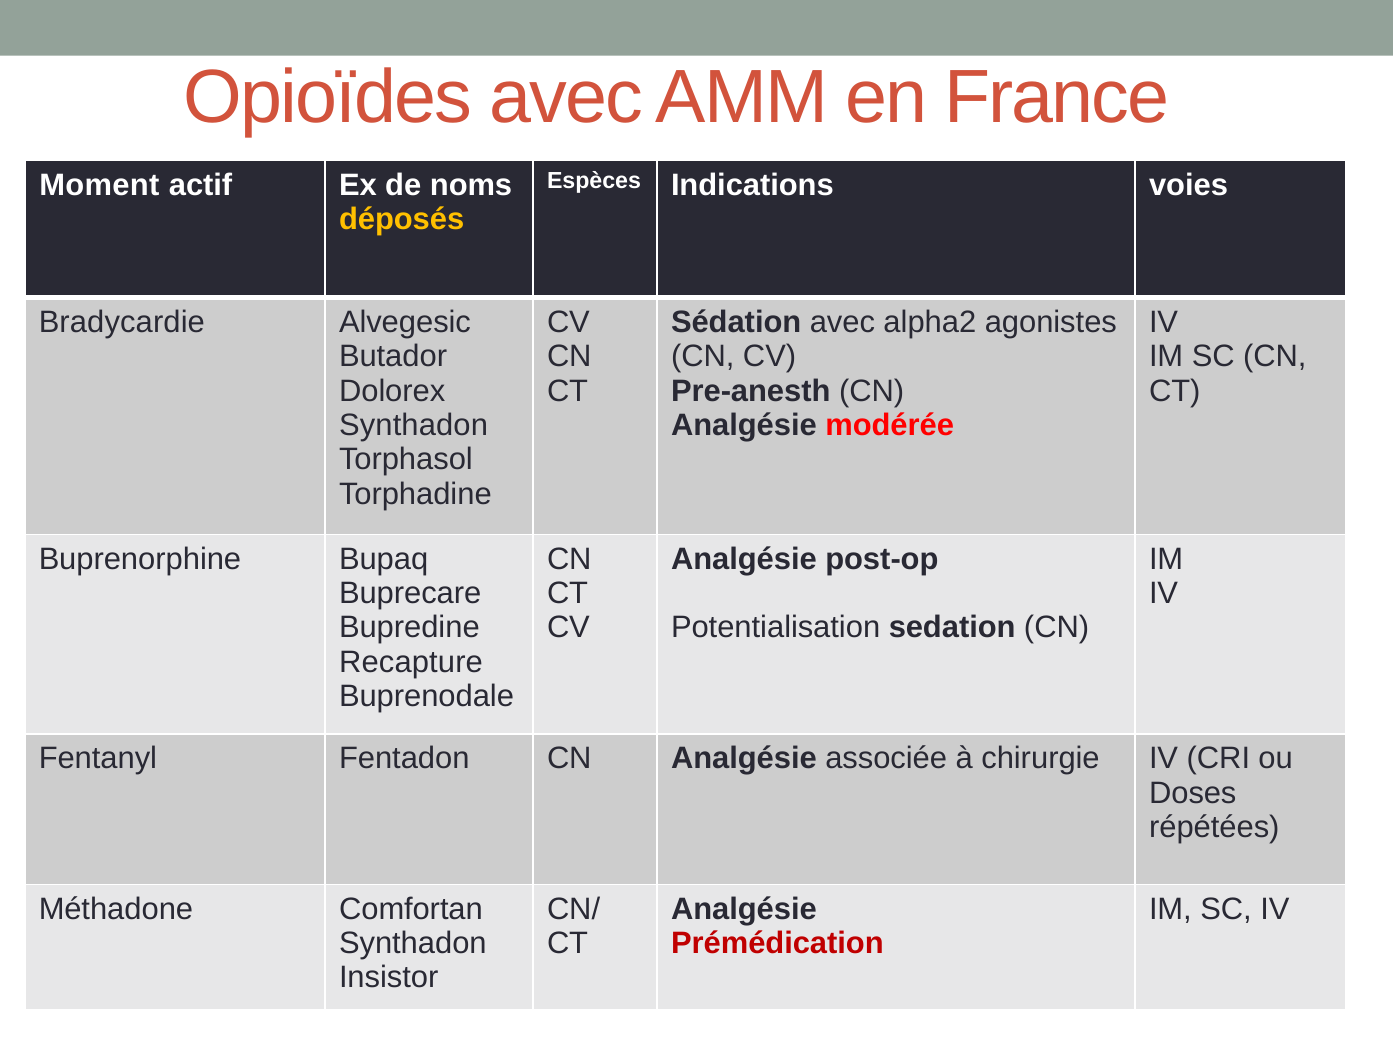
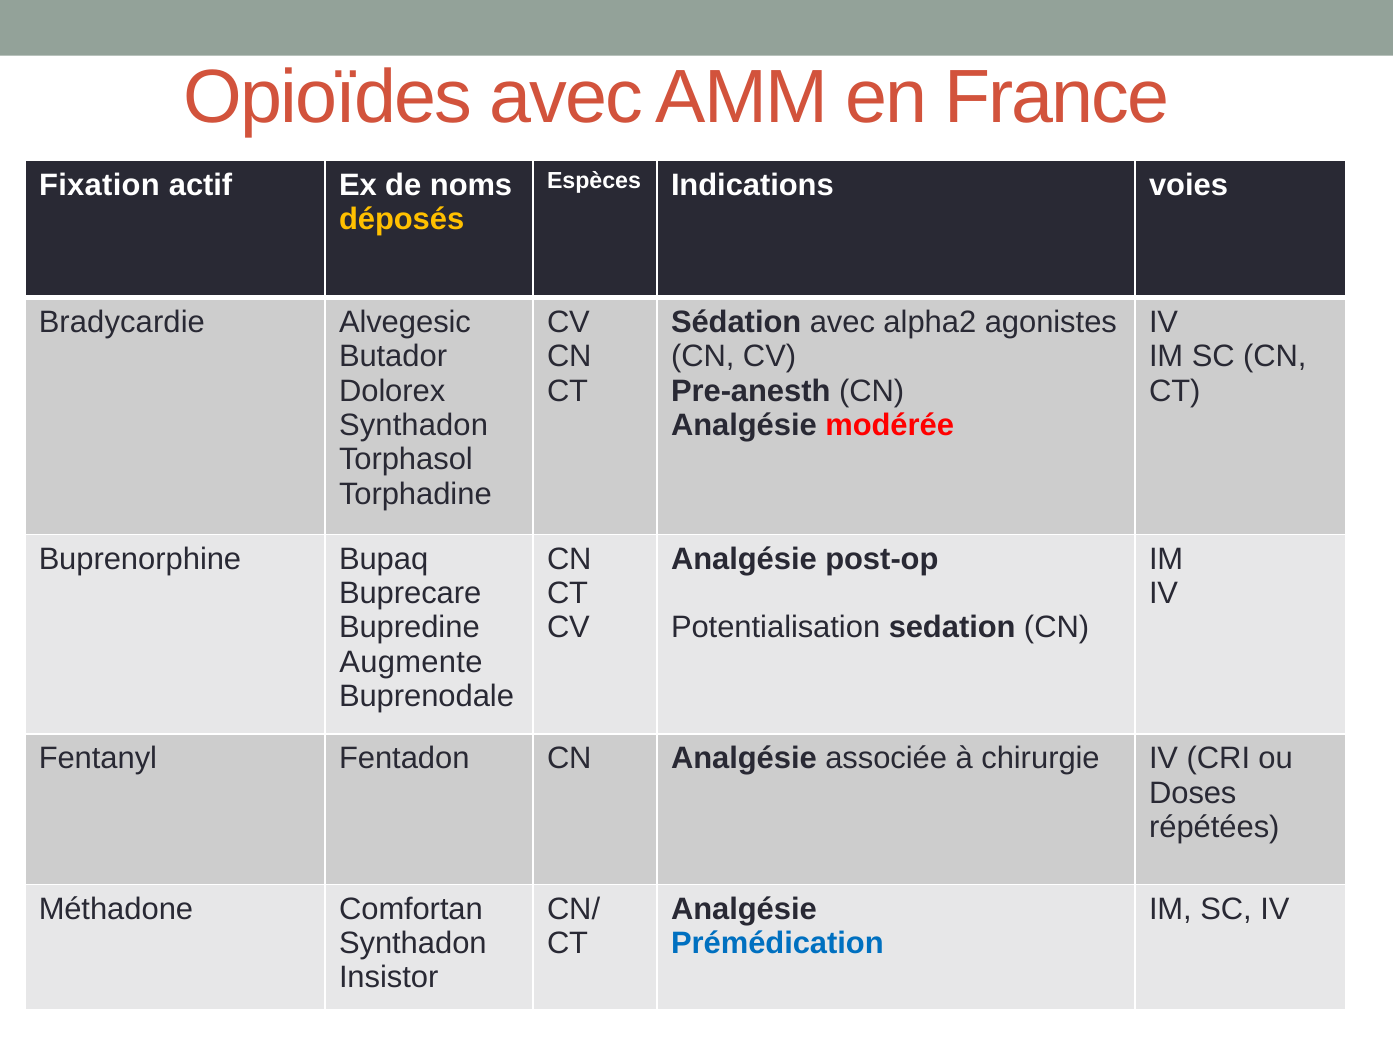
Moment: Moment -> Fixation (99, 185)
Recapture: Recapture -> Augmente (411, 662)
Prémédication colour: red -> blue (777, 943)
